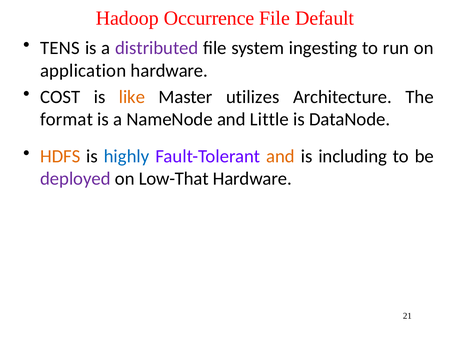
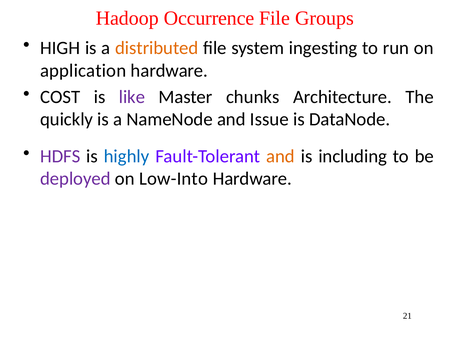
Default: Default -> Groups (325, 18)
TENS: TENS -> HIGH (60, 48)
distributed colour: purple -> orange (157, 48)
like colour: orange -> purple (132, 97)
utilizes: utilizes -> chunks (253, 97)
format: format -> quickly (67, 119)
Little: Little -> Issue (269, 119)
HDFS colour: orange -> purple (60, 156)
Low-That: Low-That -> Low-Into (174, 179)
